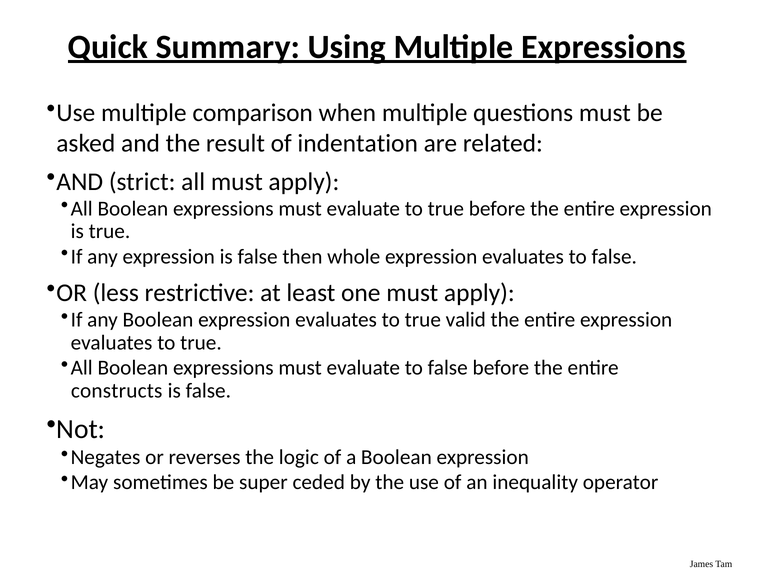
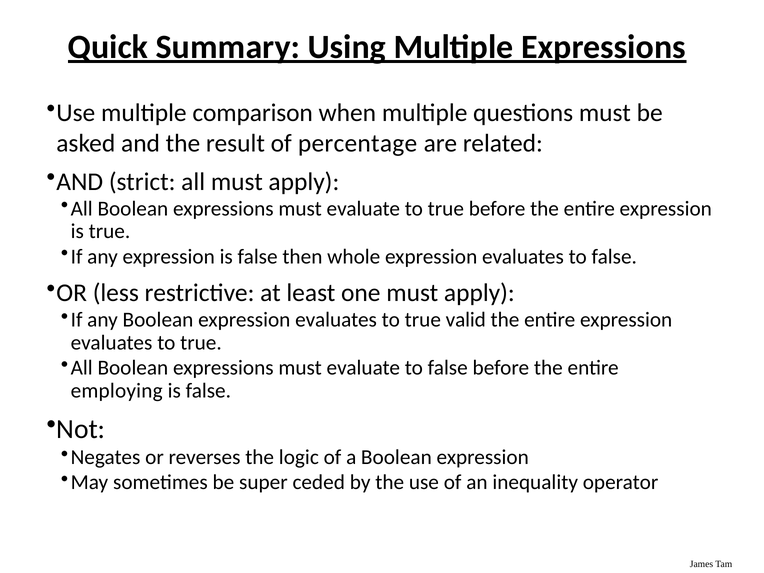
indentation: indentation -> percentage (358, 143)
constructs: constructs -> employing (117, 391)
